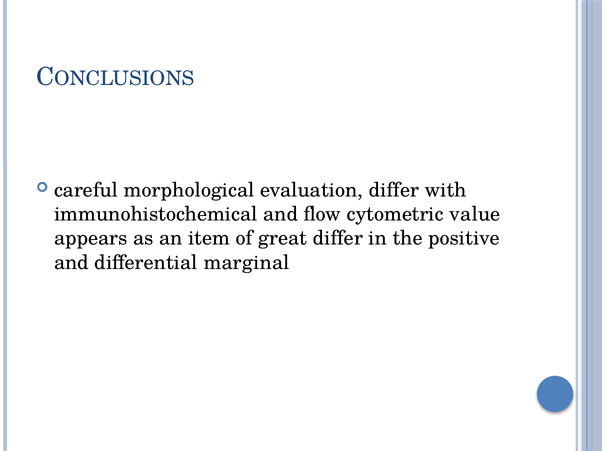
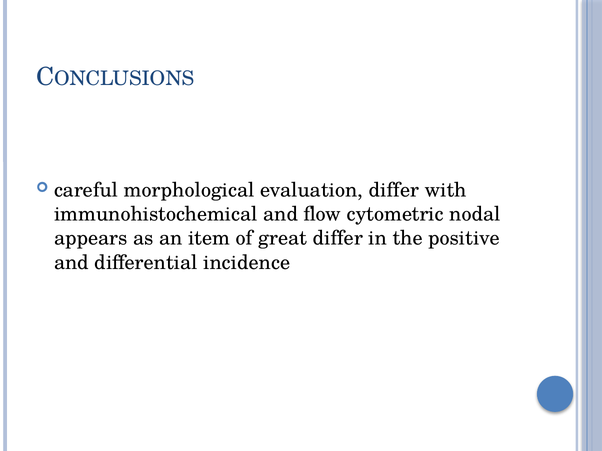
value: value -> nodal (475, 215)
marginal: marginal -> incidence (247, 263)
